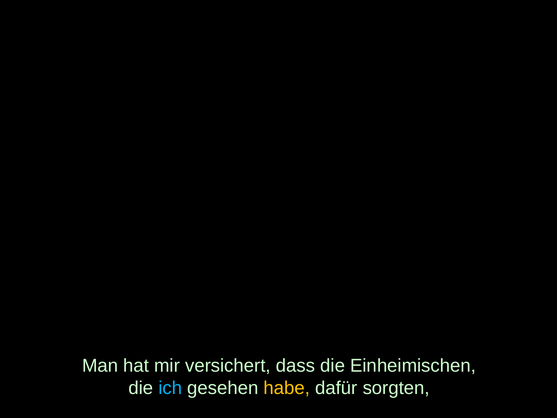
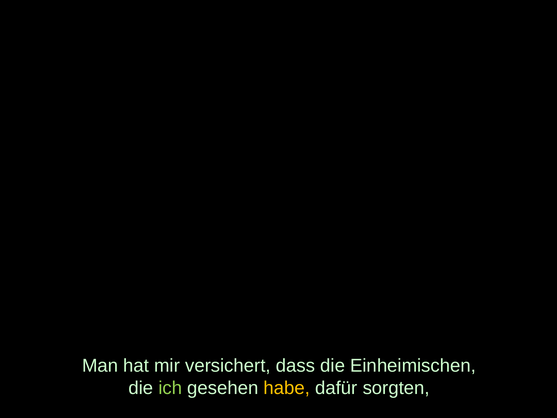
ich colour: light blue -> light green (170, 388)
